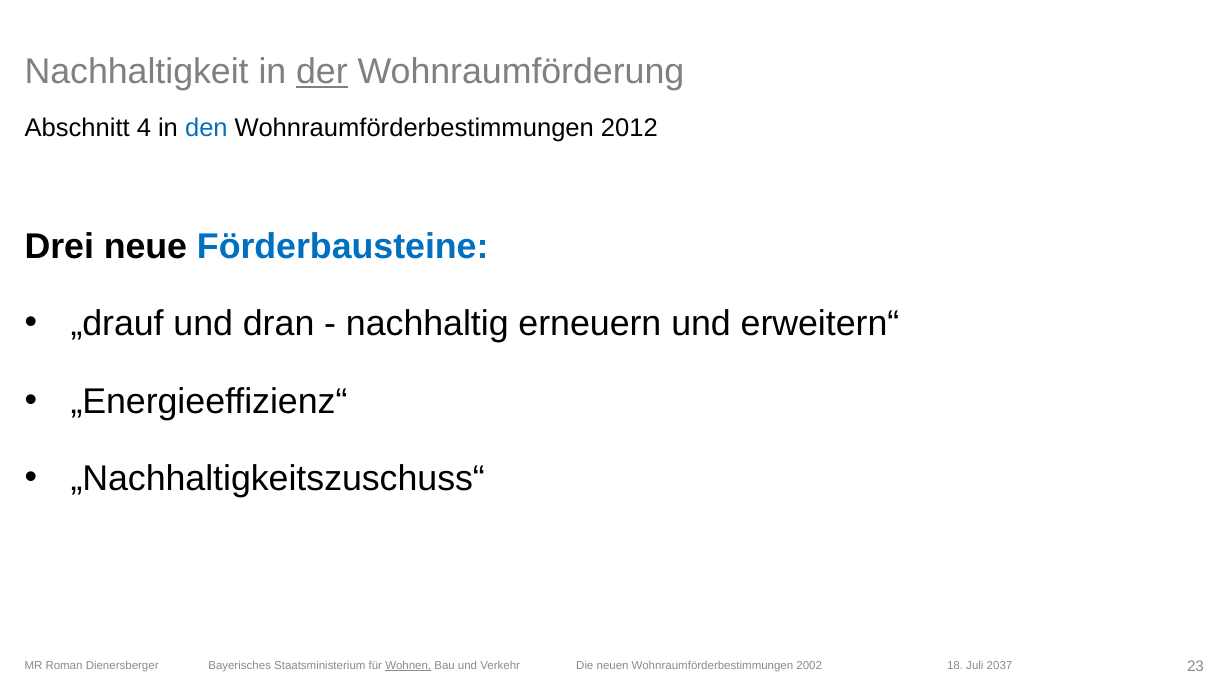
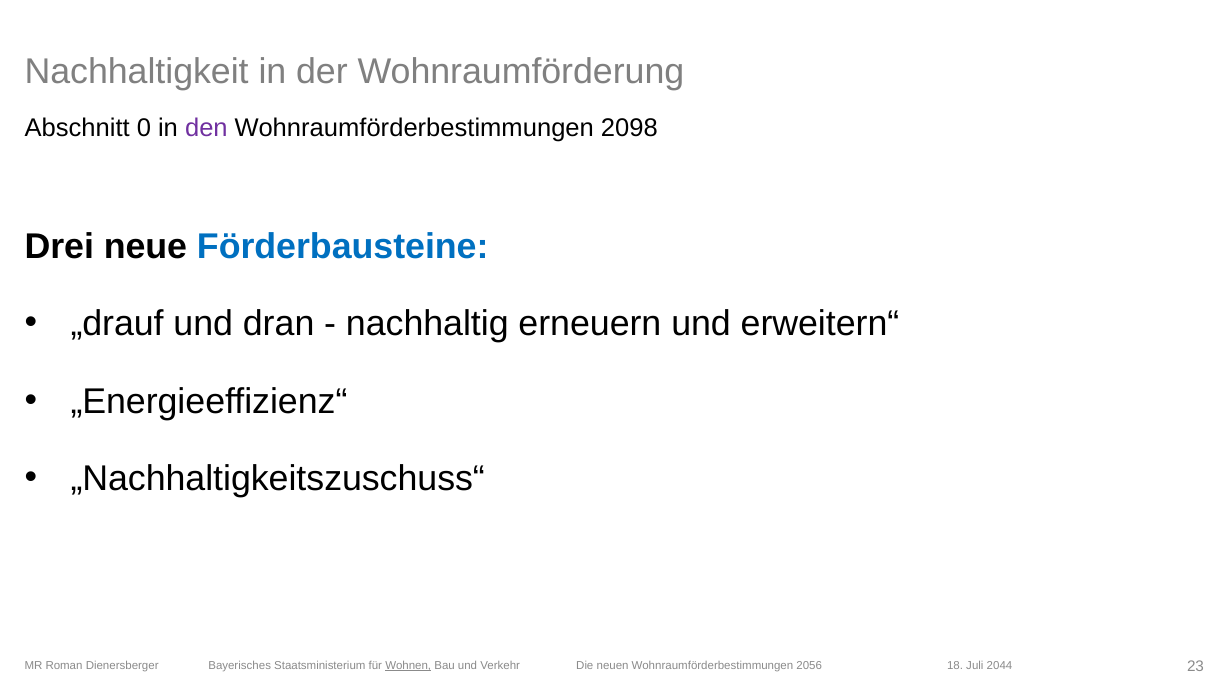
der underline: present -> none (322, 72)
4: 4 -> 0 (144, 128)
den colour: blue -> purple (206, 128)
2012: 2012 -> 2098 (629, 128)
2002: 2002 -> 2056 (809, 666)
2037: 2037 -> 2044 (1000, 666)
